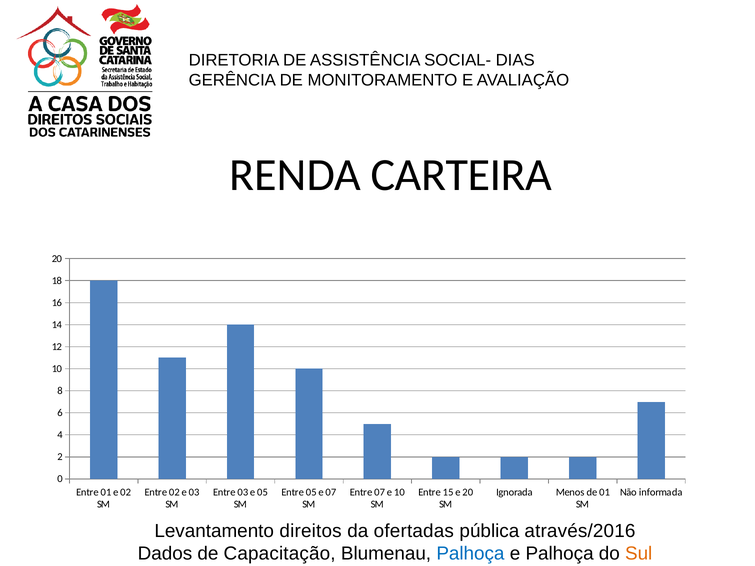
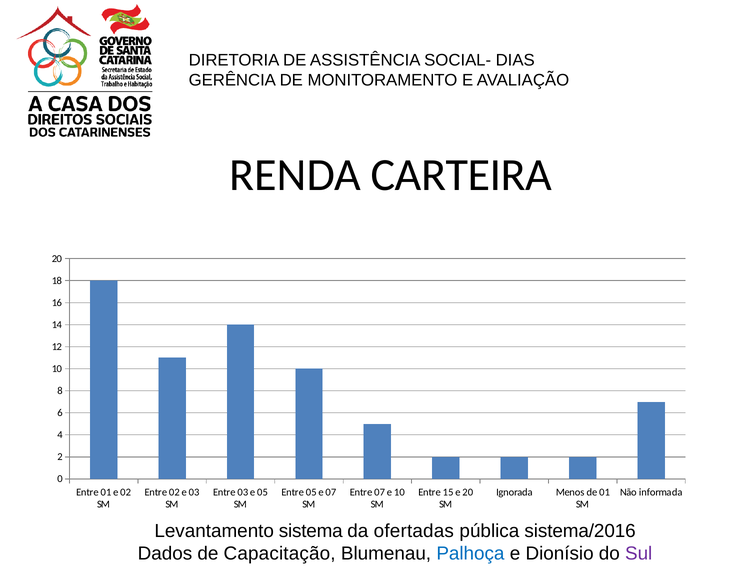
direitos: direitos -> sistema (311, 531)
através/2016: através/2016 -> sistema/2016 (580, 531)
e Palhoça: Palhoça -> Dionísio (560, 554)
Sul colour: orange -> purple (639, 554)
